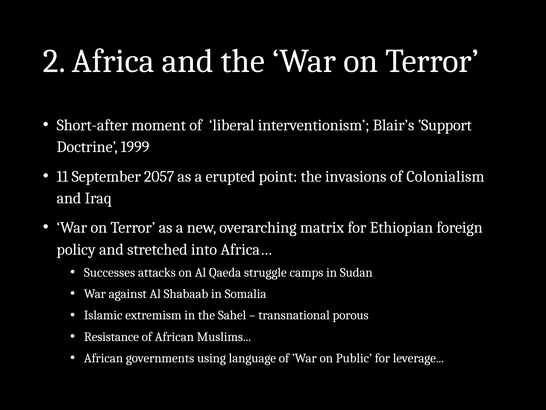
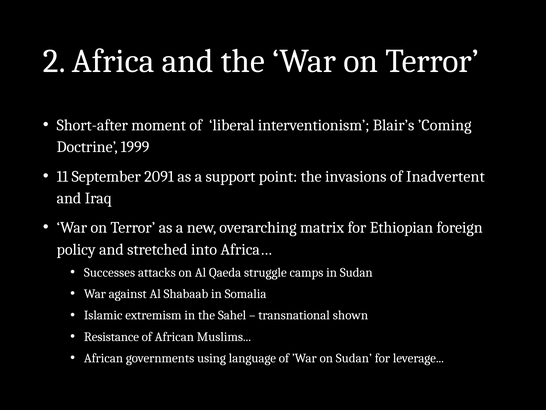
’Support: ’Support -> ’Coming (445, 125)
2057: 2057 -> 2091 (159, 176)
erupted: erupted -> support (230, 176)
Colonialism: Colonialism -> Inadvertent (445, 176)
porous: porous -> shown (350, 315)
on Public: Public -> Sudan (354, 358)
